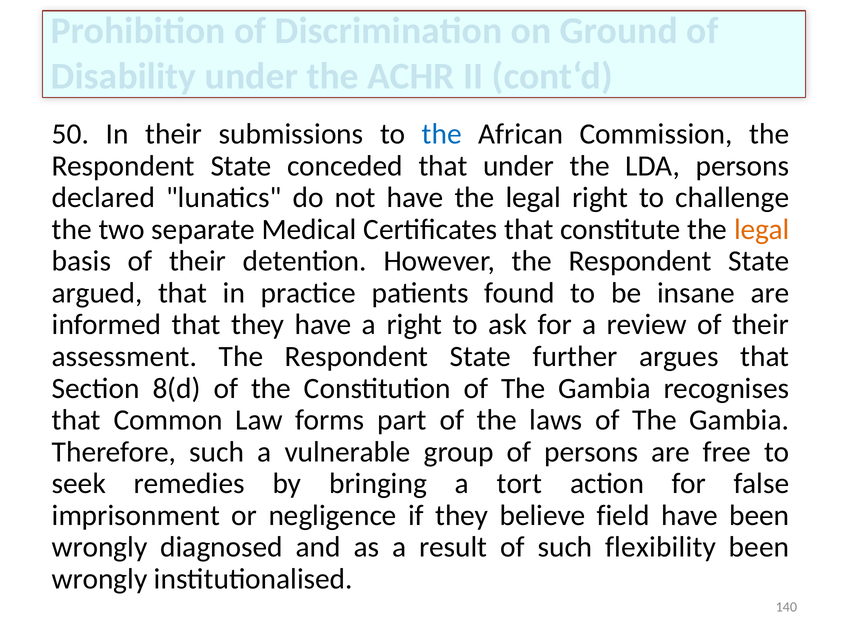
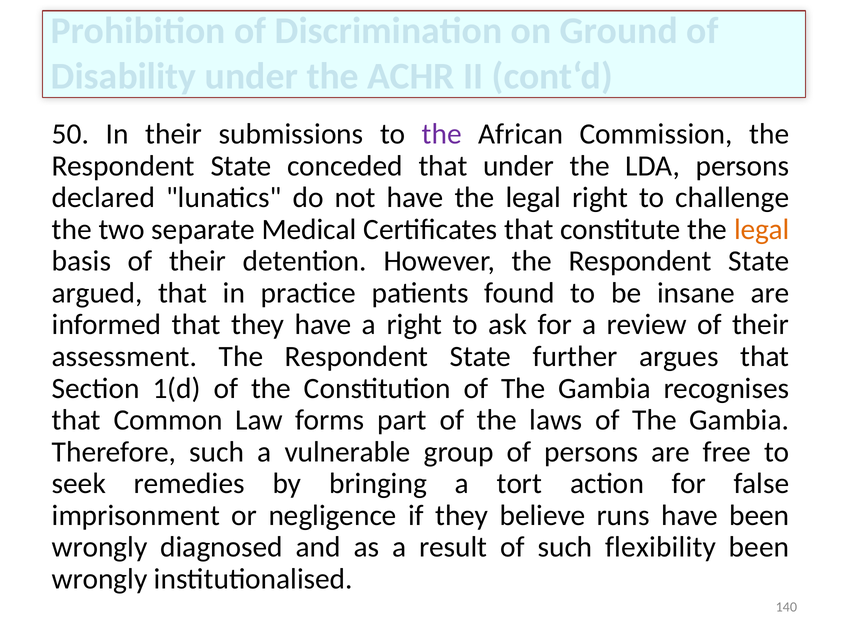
the colour: blue -> purple (442, 134)
8(d: 8(d -> 1(d (177, 388)
field: field -> runs (623, 515)
